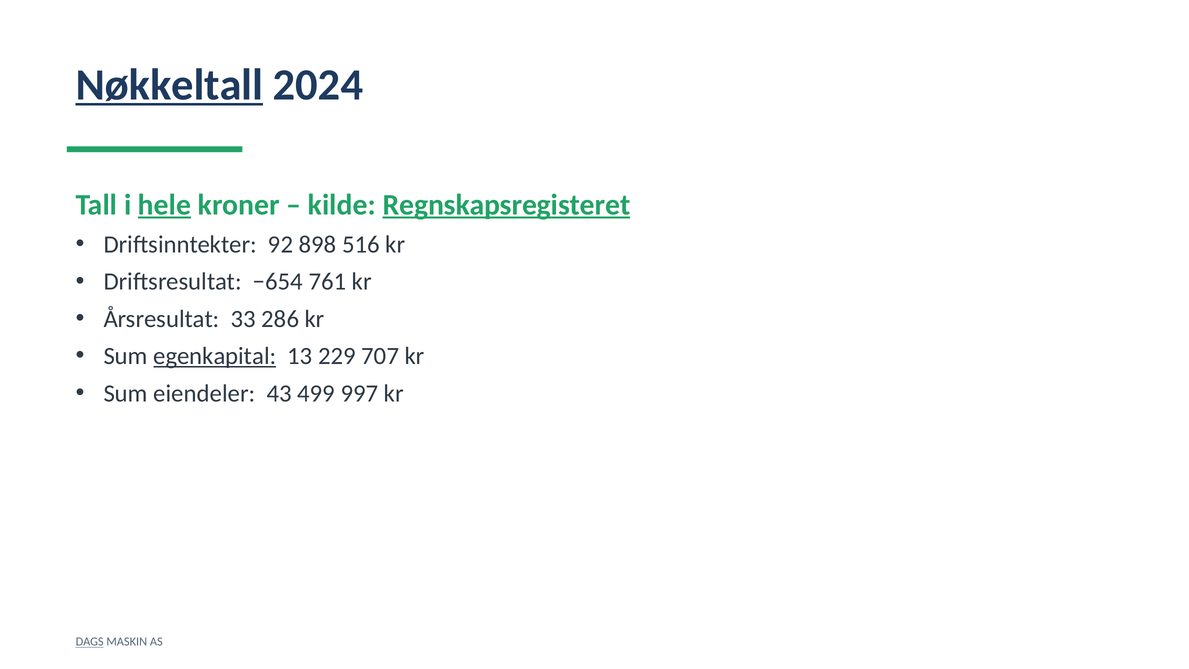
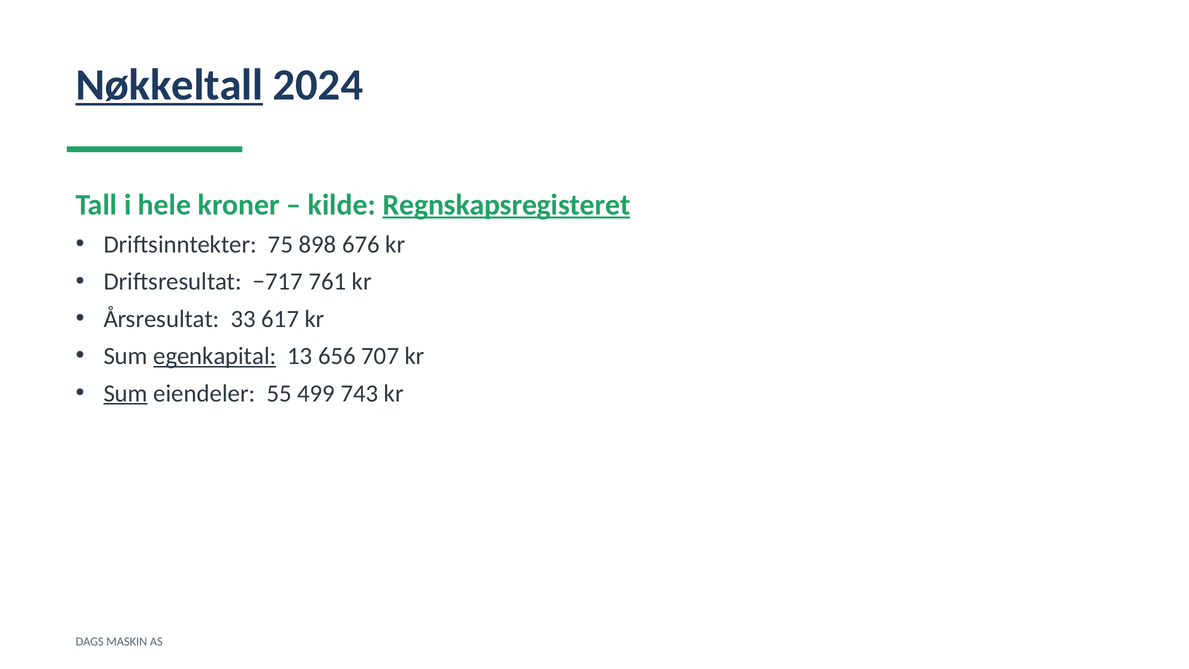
hele underline: present -> none (165, 205)
92: 92 -> 75 (281, 244)
516: 516 -> 676 (361, 244)
−654: −654 -> −717 (278, 282)
286: 286 -> 617 (280, 319)
229: 229 -> 656 (337, 356)
Sum underline: none -> present (126, 393)
43: 43 -> 55 (279, 393)
997: 997 -> 743 (360, 393)
DAGS underline: present -> none (90, 642)
